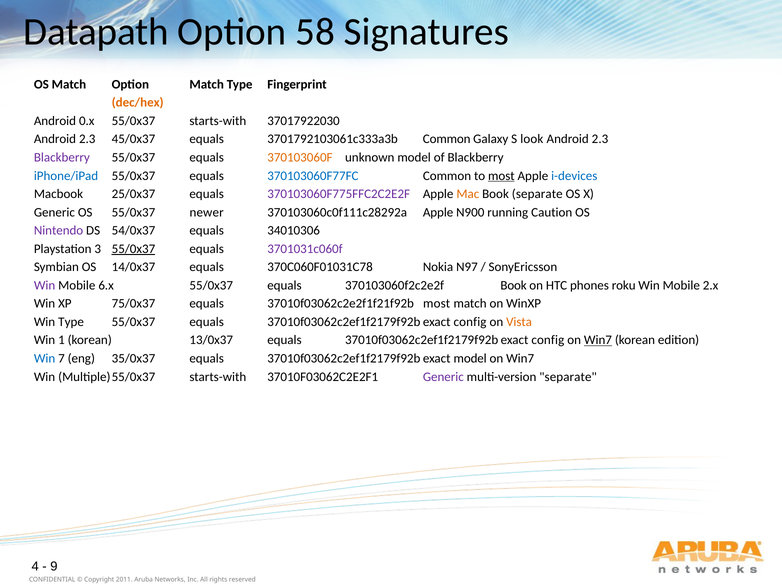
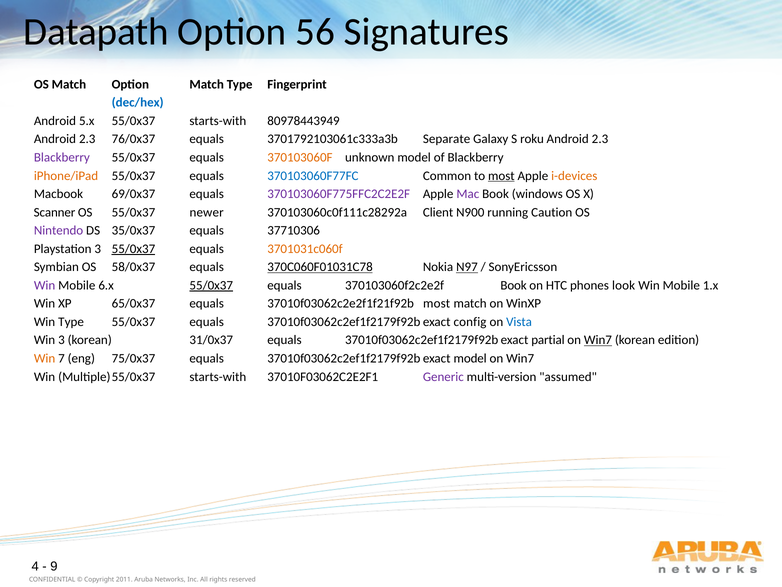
58: 58 -> 56 (315, 32)
dec/hex colour: orange -> blue (138, 103)
0.x: 0.x -> 5.x (87, 121)
37017922030: 37017922030 -> 80978443949 (304, 121)
45/0x37: 45/0x37 -> 76/0x37 (133, 139)
3701792103061c333a3b Common: Common -> Separate (447, 139)
look: look -> roku (532, 139)
iPhone/iPad colour: blue -> orange (66, 176)
i-devices colour: blue -> orange (574, 176)
25/0x37: 25/0x37 -> 69/0x37 (133, 194)
Mac colour: orange -> purple (468, 194)
Book separate: separate -> windows (537, 194)
Generic: Generic -> Scanner (54, 212)
370103060c0f111c28292a Apple: Apple -> Client (438, 212)
54/0x37: 54/0x37 -> 35/0x37 (133, 230)
34010306: 34010306 -> 37710306 (294, 230)
3701031c060f colour: purple -> orange (305, 249)
14/0x37: 14/0x37 -> 58/0x37 (133, 267)
370C060F01031C78 underline: none -> present (320, 267)
N97 underline: none -> present (467, 267)
55/0x37 underline: none -> present (211, 285)
roku: roku -> look (624, 285)
2.x: 2.x -> 1.x (711, 285)
75/0x37: 75/0x37 -> 65/0x37 (133, 303)
Vista colour: orange -> blue (519, 322)
Win 1: 1 -> 3 (62, 340)
13/0x37: 13/0x37 -> 31/0x37 (211, 340)
config: config -> partial (548, 340)
Win colour: blue -> orange (45, 358)
35/0x37: 35/0x37 -> 75/0x37 (133, 358)
multi-version separate: separate -> assumed (568, 376)
